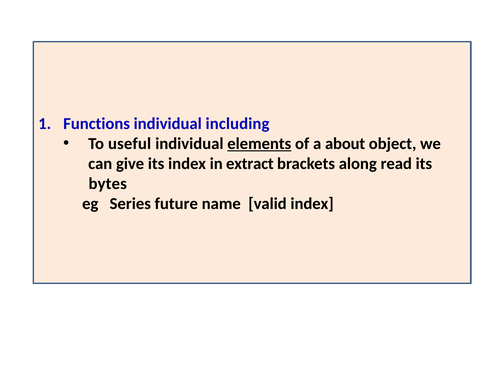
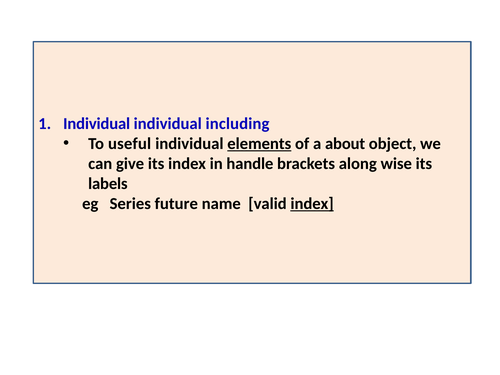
Functions: Functions -> Individual (97, 124)
extract: extract -> handle (250, 164)
read: read -> wise (396, 164)
bytes: bytes -> labels (108, 184)
index underline: none -> present (312, 204)
